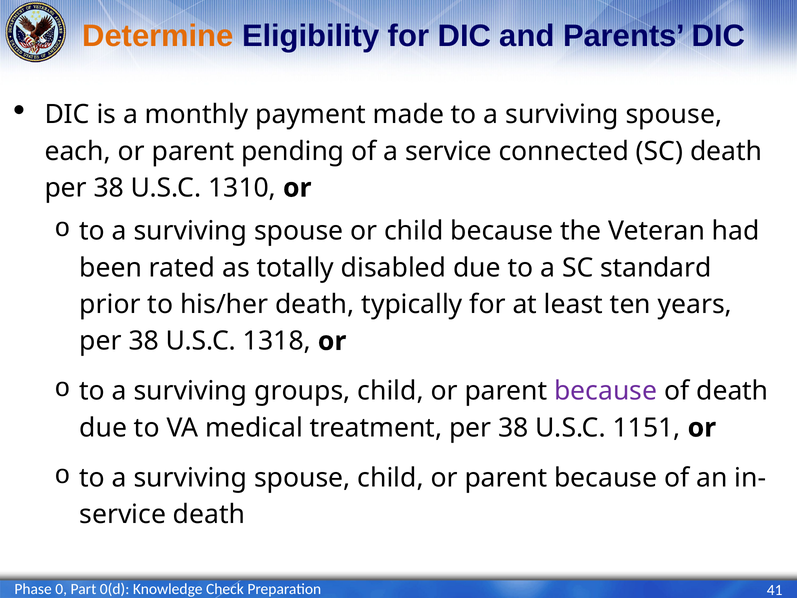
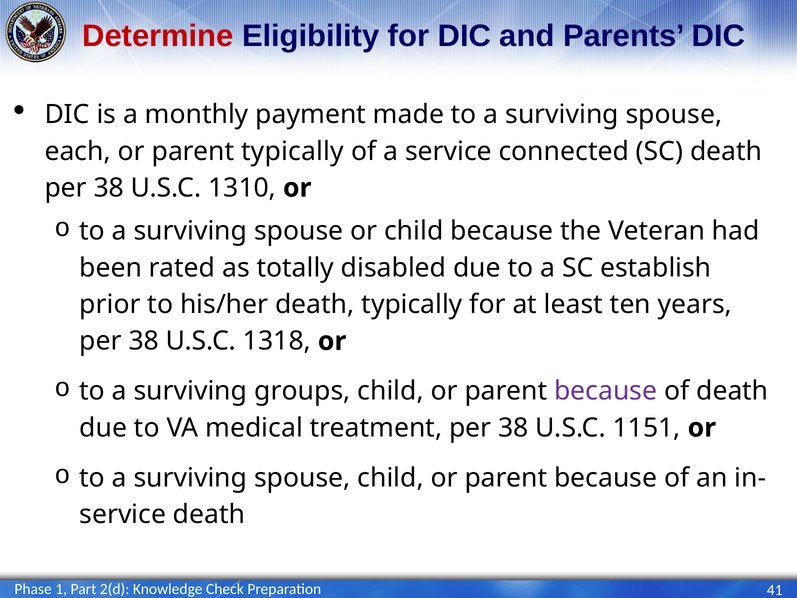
Determine colour: orange -> red (158, 36)
parent pending: pending -> typically (293, 151)
standard: standard -> establish (656, 268)
0: 0 -> 1 (61, 589)
0(d: 0(d -> 2(d (115, 589)
